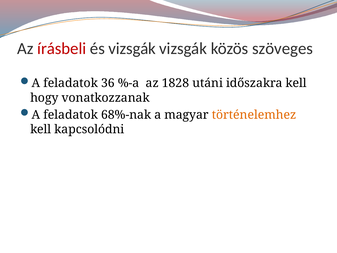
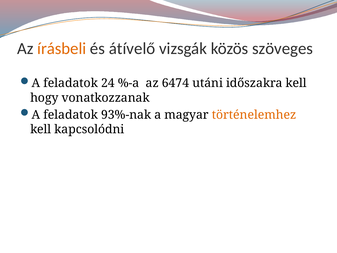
írásbeli colour: red -> orange (62, 49)
és vizsgák: vizsgák -> átívelő (132, 49)
36: 36 -> 24 (108, 83)
1828: 1828 -> 6474 (175, 83)
68%-nak: 68%-nak -> 93%-nak (126, 115)
